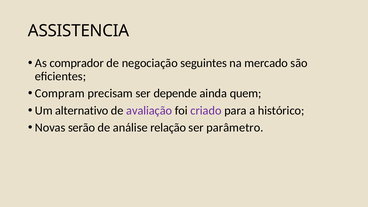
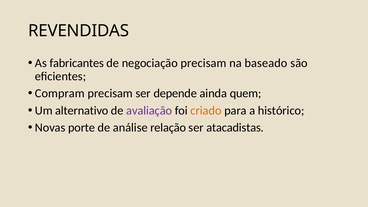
ASSISTENCIA: ASSISTENCIA -> REVENDIDAS (79, 31)
comprador: comprador -> fabricantes (77, 63)
negociação seguintes: seguintes -> precisam (204, 63)
mercado: mercado -> baseado (266, 63)
criado colour: purple -> orange (206, 110)
serão: serão -> porte (82, 128)
parâmetro: parâmetro -> atacadistas (235, 128)
